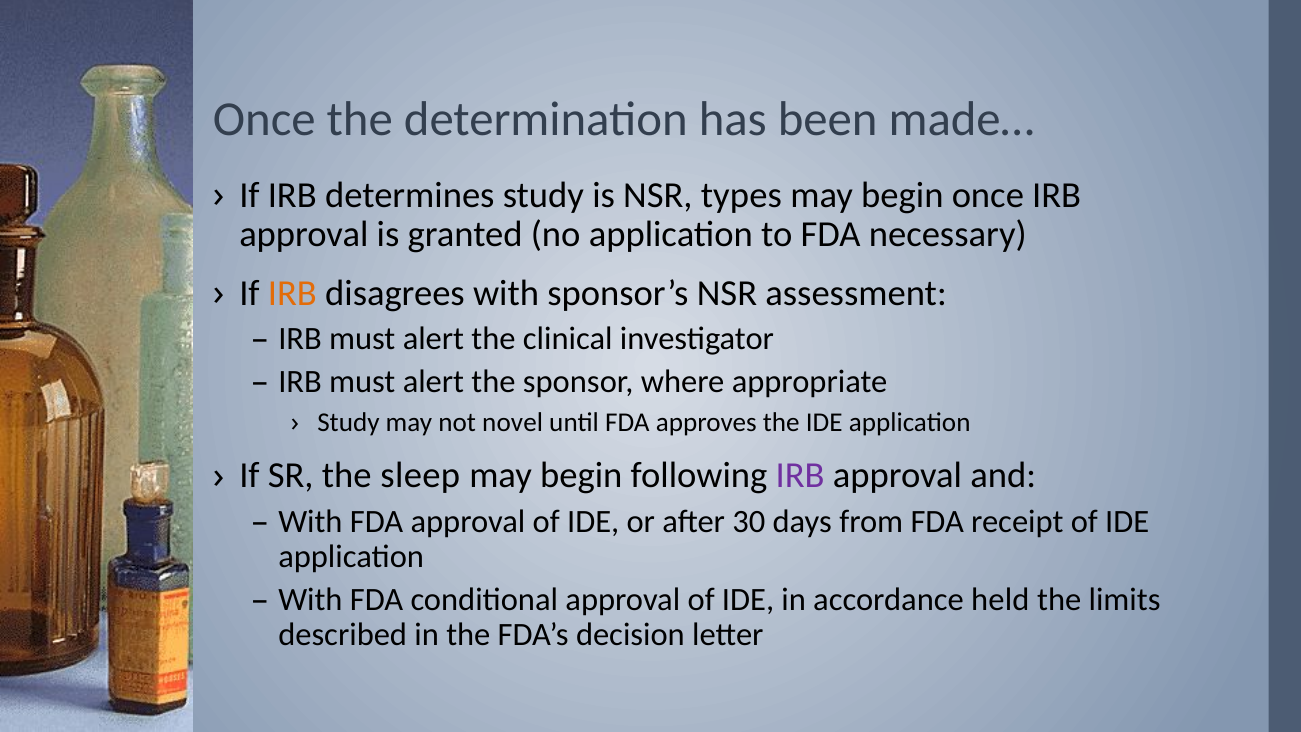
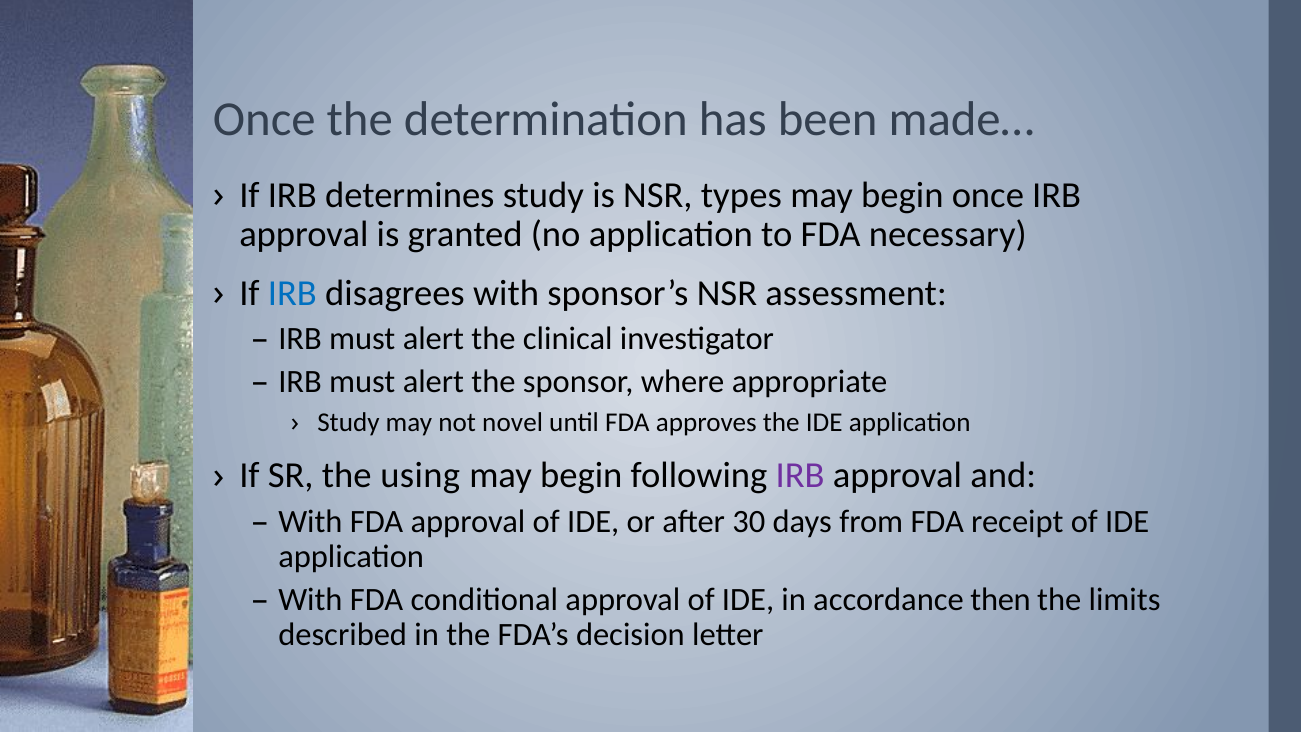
IRB colour: orange -> blue (292, 293)
sleep: sleep -> using (420, 476)
held: held -> then (1001, 600)
